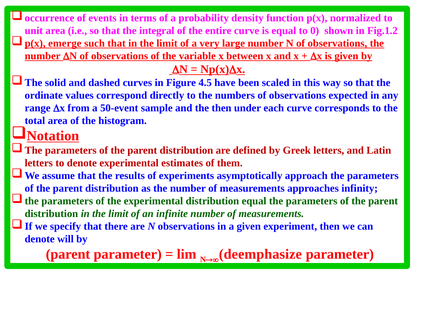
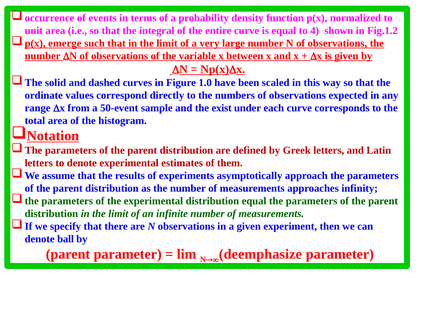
0: 0 -> 4 (315, 31)
4.5: 4.5 -> 1.0 (205, 83)
the then: then -> exist (222, 108)
will: will -> ball (66, 239)
